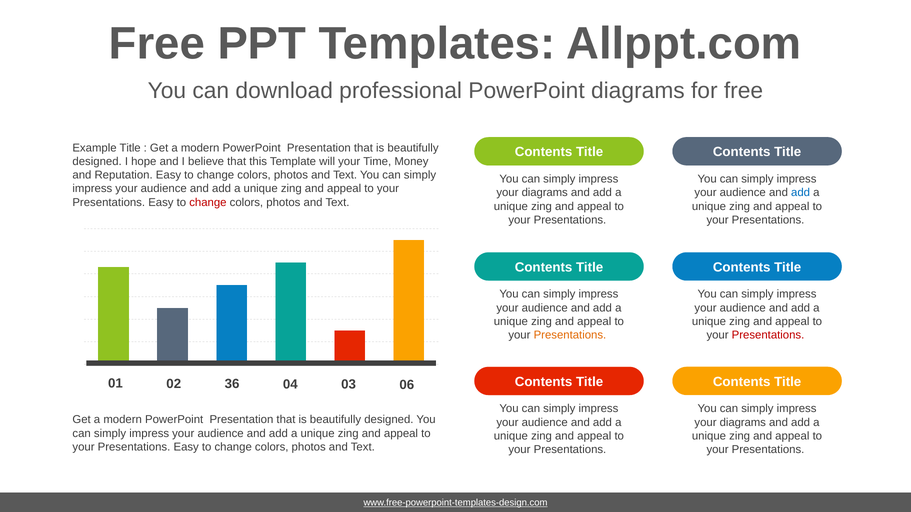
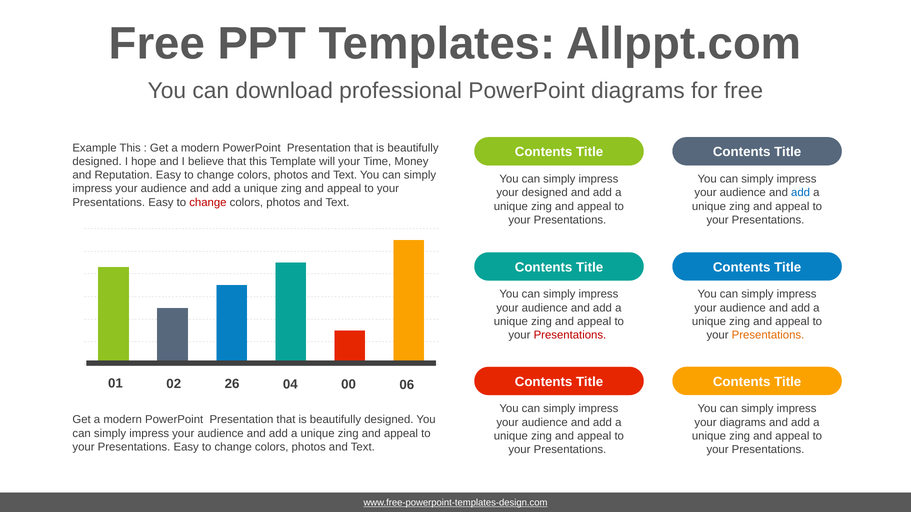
Example Title: Title -> This (130, 148)
diagrams: diagrams -> designed (545, 193)
Presentations colour: red -> orange (768, 335)
Presentations colour: orange -> red (570, 335)
36: 36 -> 26 (232, 384)
03: 03 -> 00 (349, 385)
